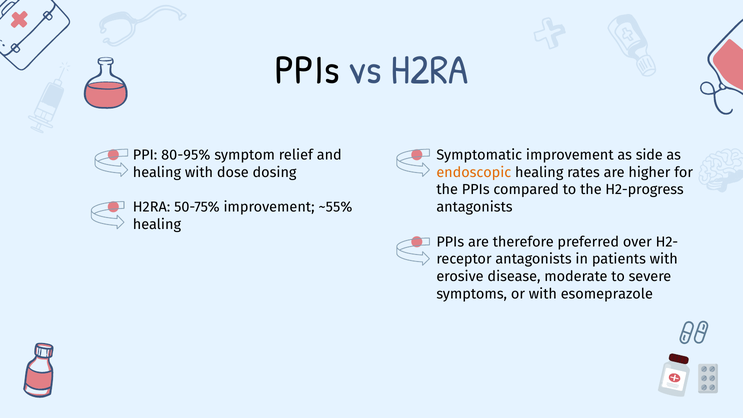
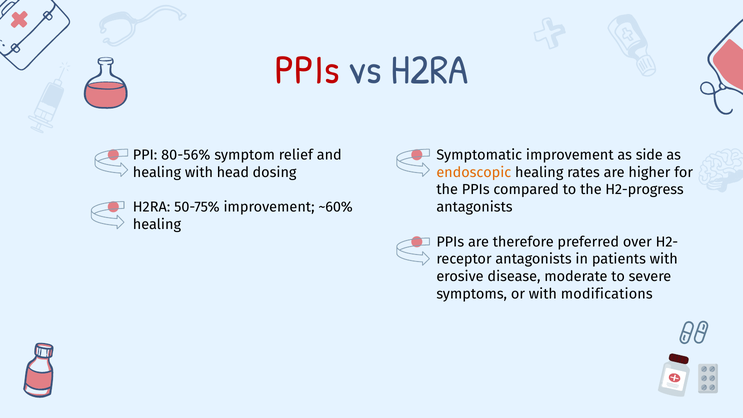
PPIs colour: black -> red (307, 70)
80-95%: 80-95% -> 80-56% (186, 155)
dose: dose -> head (233, 172)
~55%: ~55% -> ~60% (336, 207)
esomeprazole: esomeprazole -> modifications (607, 294)
